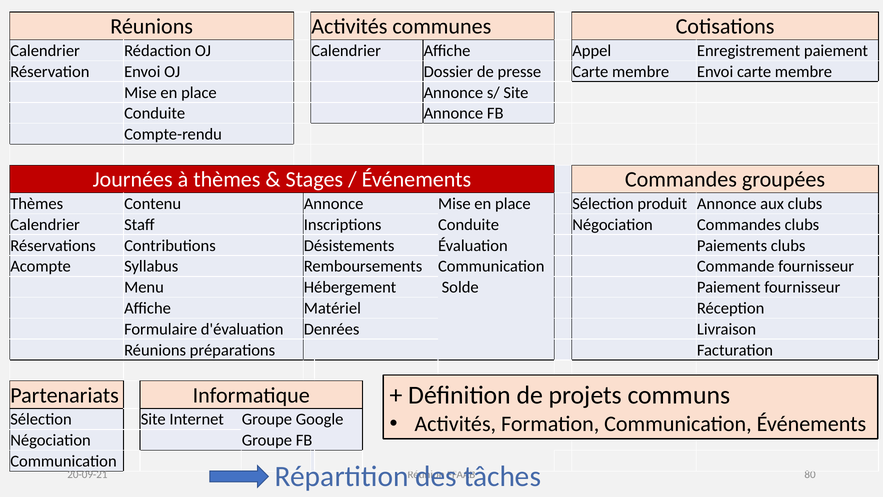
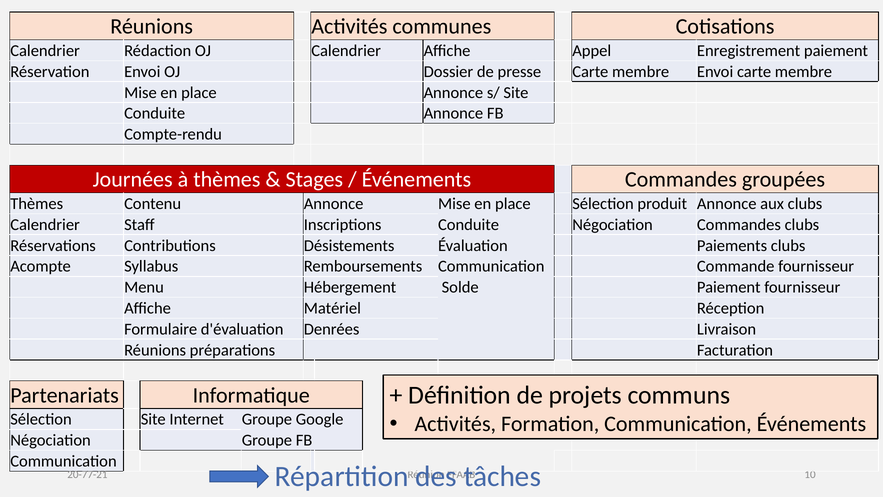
80: 80 -> 10 (810, 474)
20-09-21: 20-09-21 -> 20-77-21 (87, 474)
